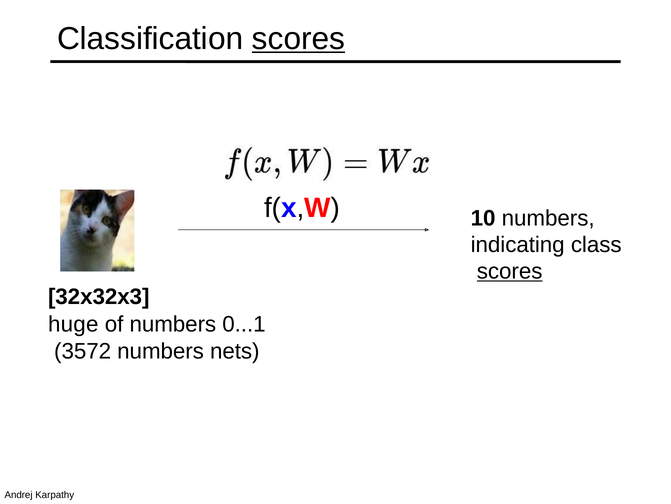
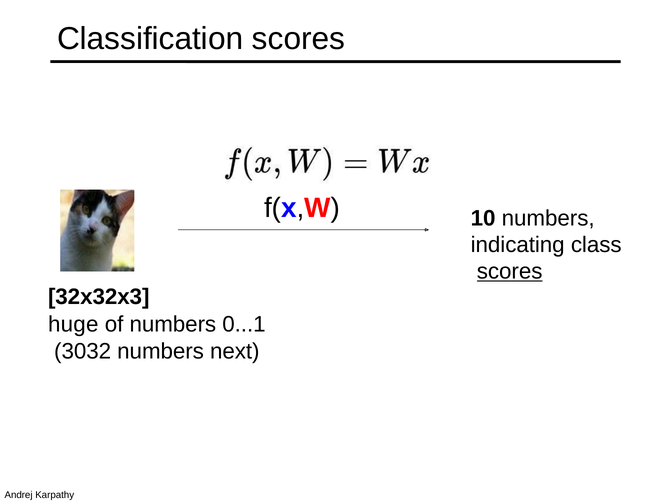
scores underline: present -> none (299, 39)
3572: 3572 -> 3032 (83, 351)
nets: nets -> next (235, 351)
